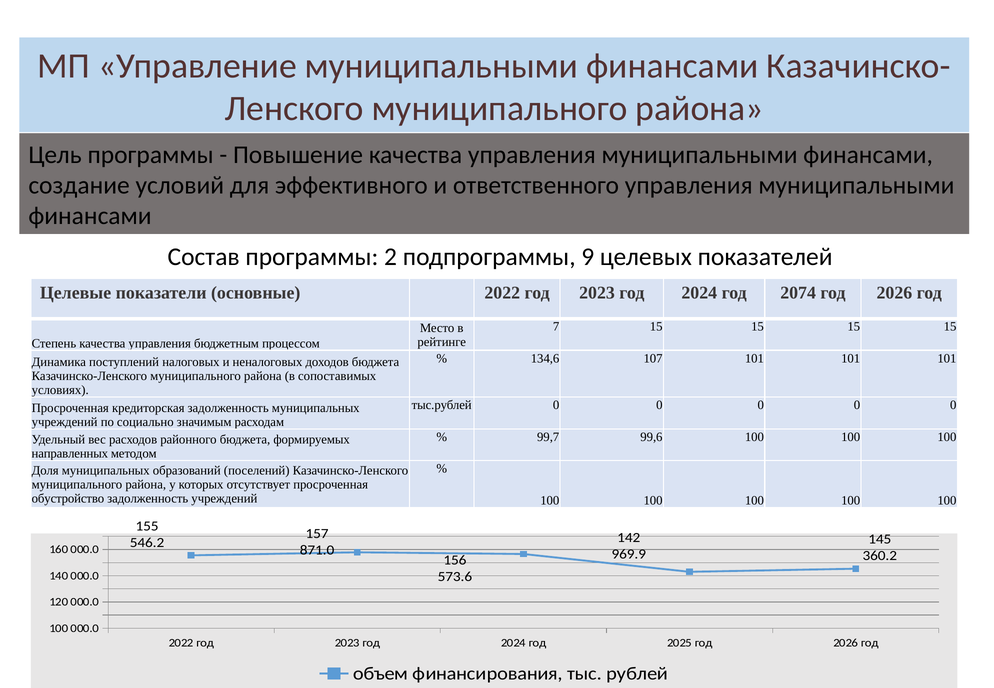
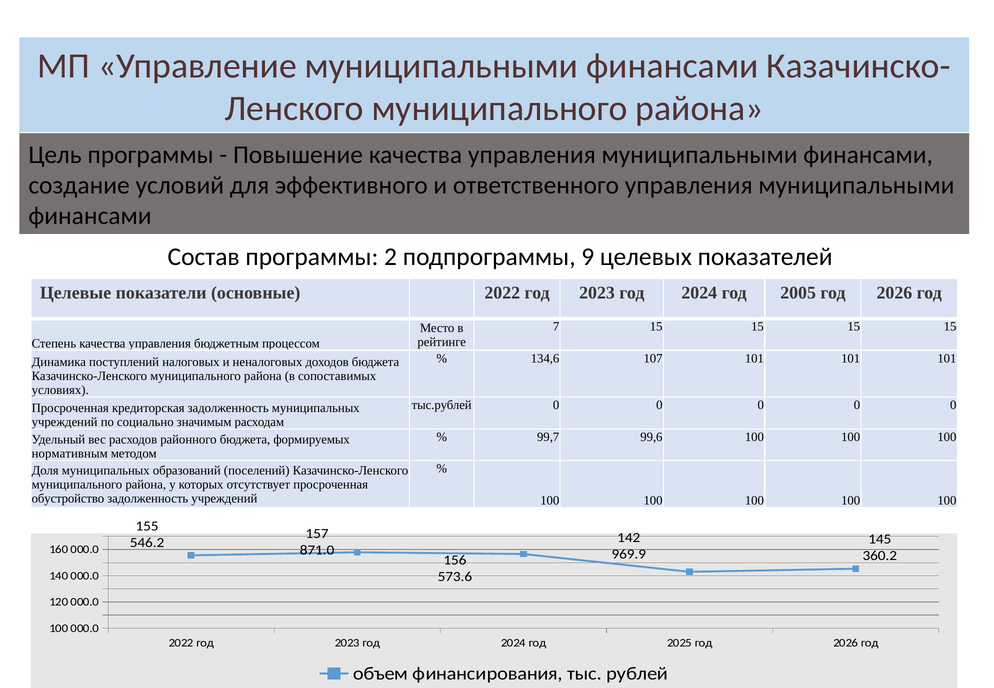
2074: 2074 -> 2005 (798, 293)
направленных: направленных -> нормативным (70, 454)
